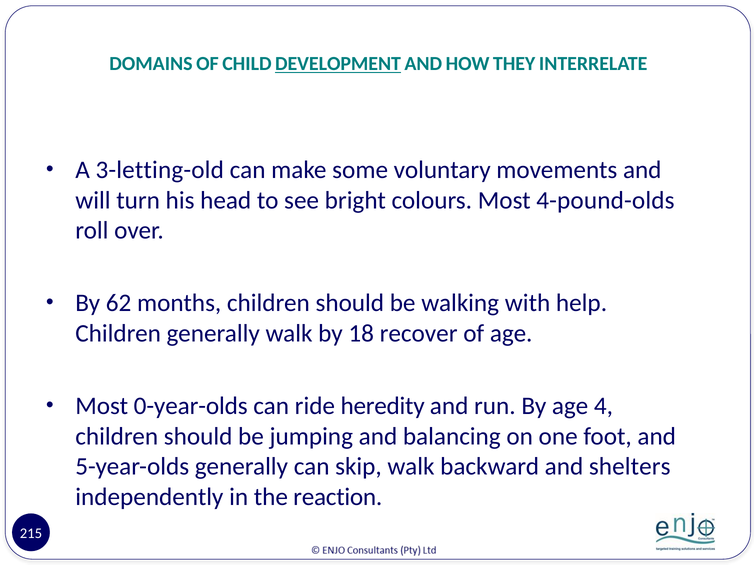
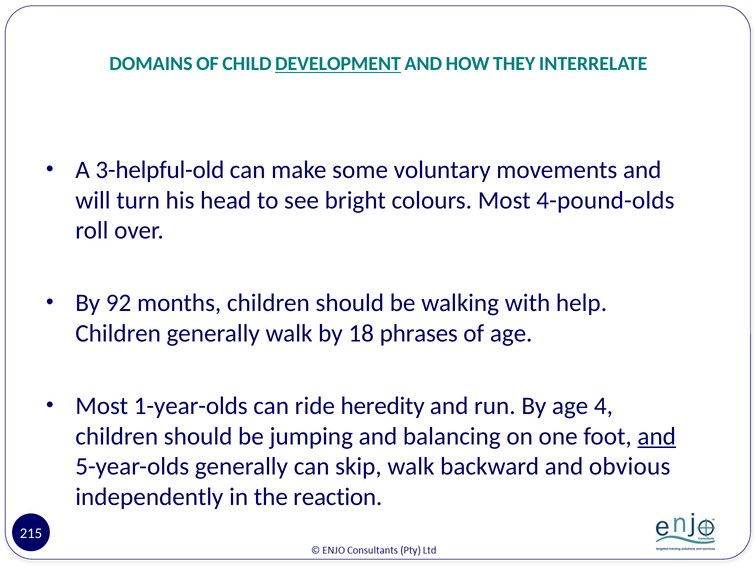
3-letting-old: 3-letting-old -> 3-helpful-old (160, 170)
62: 62 -> 92 (119, 303)
recover: recover -> phrases (419, 333)
0-year-olds: 0-year-olds -> 1-year-olds (191, 406)
and underline: none -> present (657, 436)
shelters: shelters -> obvious (630, 467)
